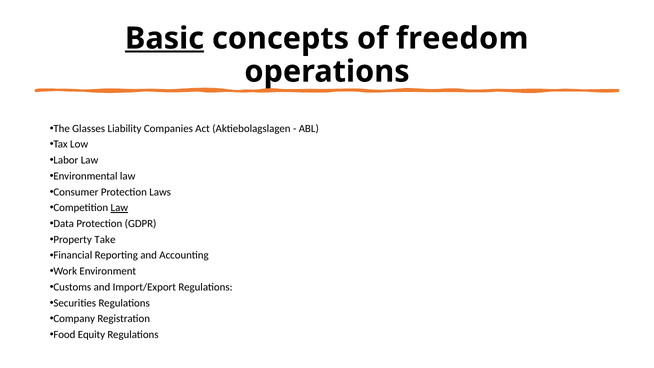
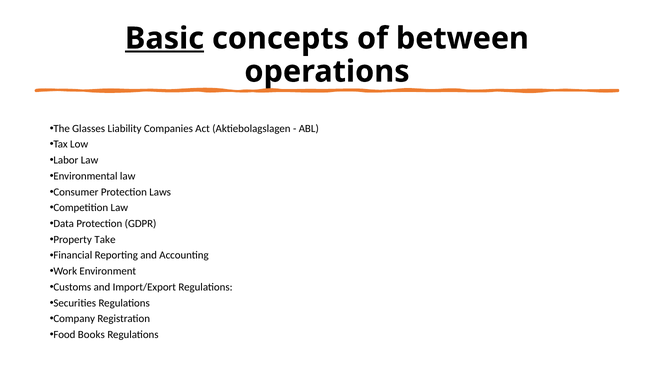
freedom: freedom -> between (462, 38)
Law underline: present -> none (119, 208)
Equity: Equity -> Books (91, 335)
